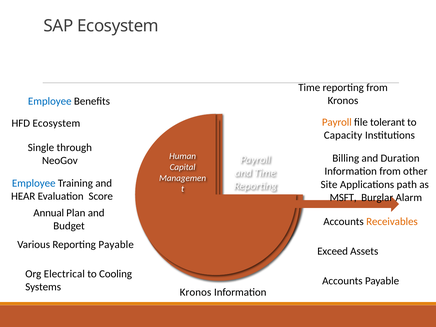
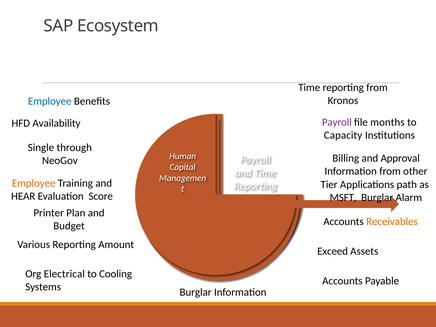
Payroll colour: orange -> purple (337, 122)
tolerant: tolerant -> months (387, 122)
HFD Ecosystem: Ecosystem -> Availability (56, 123)
Duration: Duration -> Approval (400, 158)
Employee colour: blue -> orange (34, 183)
Site: Site -> Tier (329, 184)
Annual: Annual -> Printer (49, 213)
Reporting Payable: Payable -> Amount (116, 245)
Kronos: Kronos -> Burglar (196, 292)
